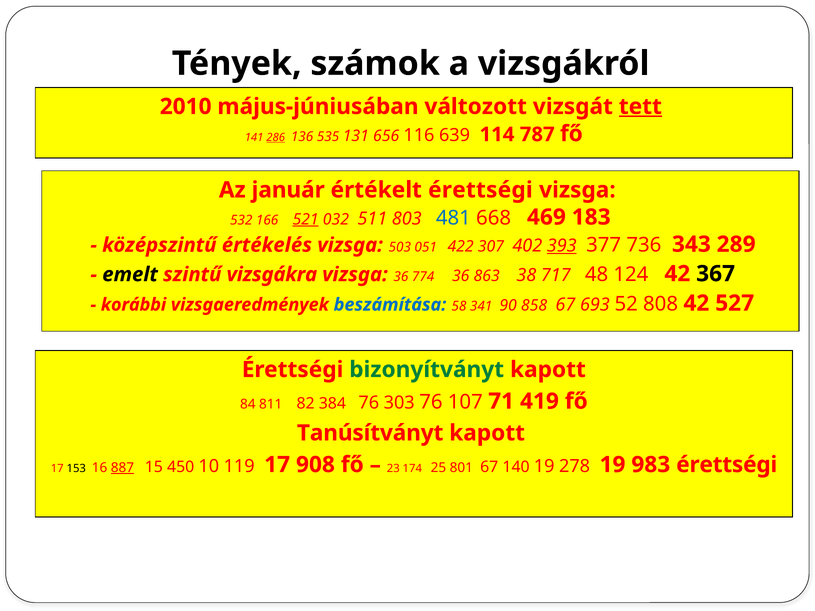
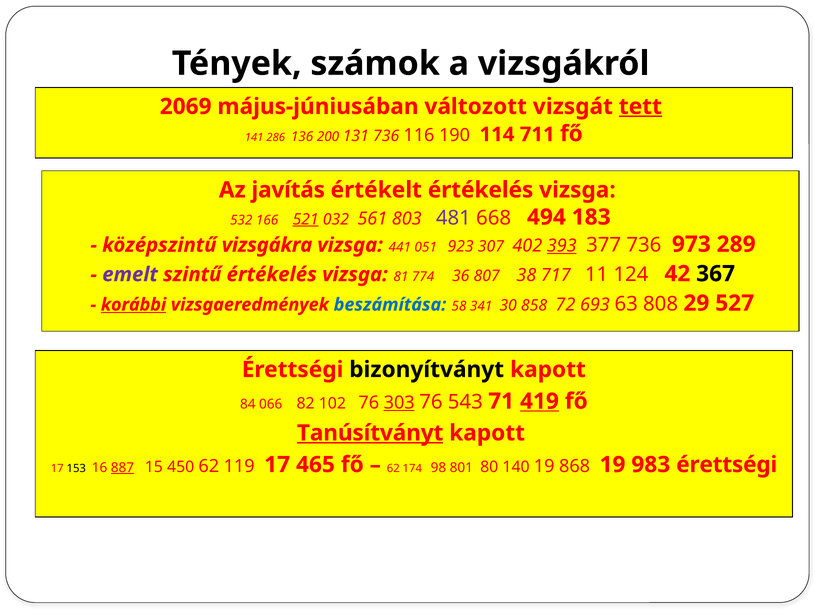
2010: 2010 -> 2069 (186, 107)
286 underline: present -> none (276, 138)
535: 535 -> 200 (328, 137)
131 656: 656 -> 736 (386, 136)
639: 639 -> 190 (455, 135)
787: 787 -> 711 (537, 135)
január: január -> javítás (288, 190)
értékelt érettségi: érettségi -> értékelés (481, 190)
511: 511 -> 561 (372, 219)
481 colour: blue -> purple (453, 218)
469: 469 -> 494 (546, 217)
értékelés: értékelés -> vizsgákra (267, 245)
503: 503 -> 441 (400, 247)
422: 422 -> 923 (461, 247)
343: 343 -> 973 (691, 244)
emelt colour: black -> purple (130, 275)
szintű vizsgákra: vizsgákra -> értékelés (272, 275)
vizsga 36: 36 -> 81 (401, 277)
863: 863 -> 807 (487, 276)
48: 48 -> 11 (597, 275)
korábbi underline: none -> present (134, 305)
90: 90 -> 30 (508, 306)
858 67: 67 -> 72 (565, 305)
52: 52 -> 63 (626, 304)
808 42: 42 -> 29 (696, 303)
bizonyítványt colour: green -> black (427, 370)
811: 811 -> 066 (271, 404)
384: 384 -> 102 (332, 404)
303 underline: none -> present (399, 403)
107: 107 -> 543 (465, 402)
419 underline: none -> present (539, 401)
Tanúsítványt underline: none -> present (370, 433)
450 10: 10 -> 62 (209, 466)
908: 908 -> 465 (315, 465)
23: 23 -> 62 (393, 469)
25: 25 -> 98 (438, 468)
801 67: 67 -> 80 (489, 467)
278: 278 -> 868 (575, 466)
